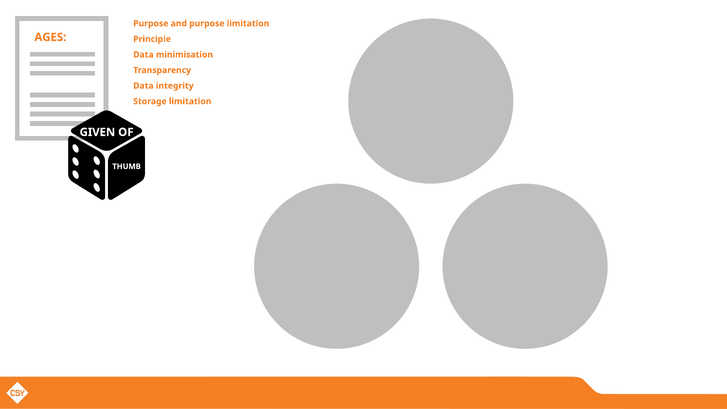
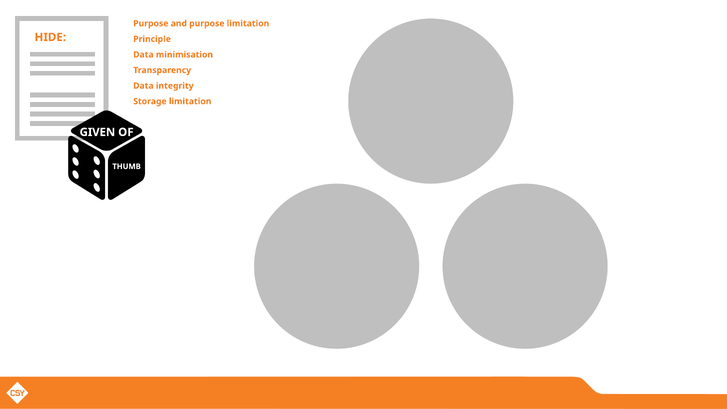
AGES: AGES -> HIDE (50, 37)
